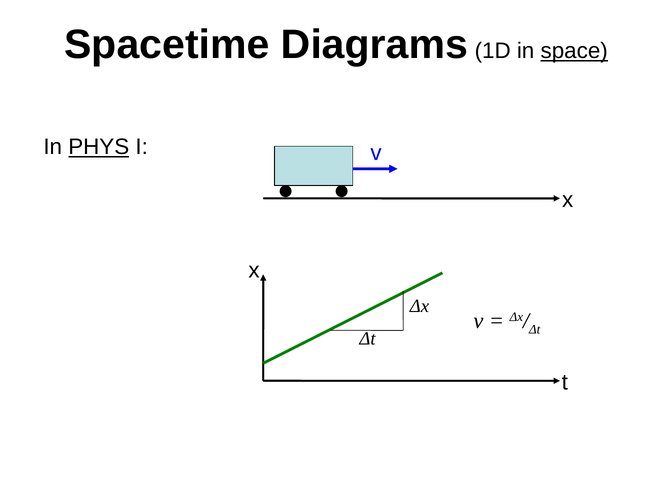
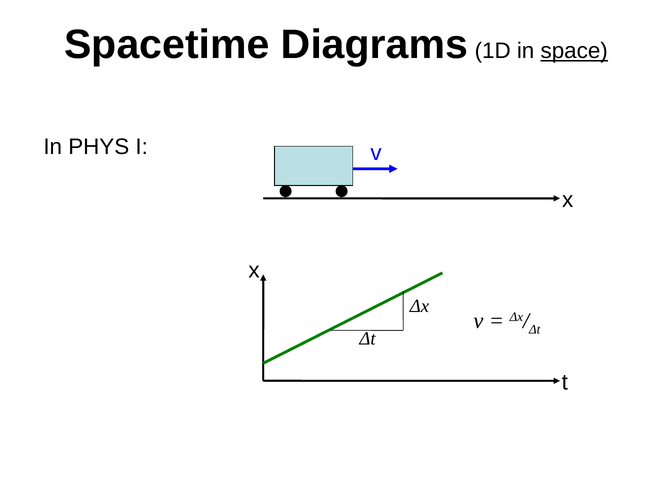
PHYS underline: present -> none (99, 147)
